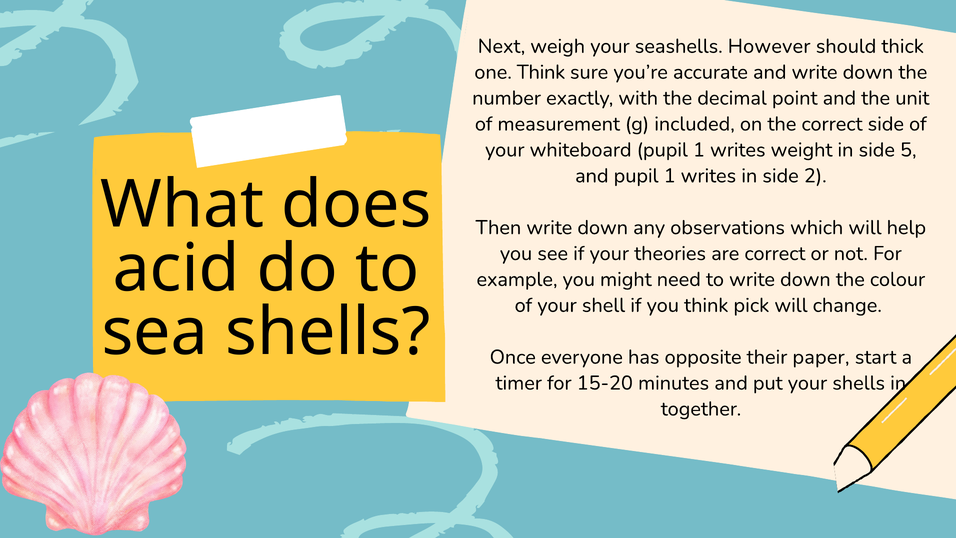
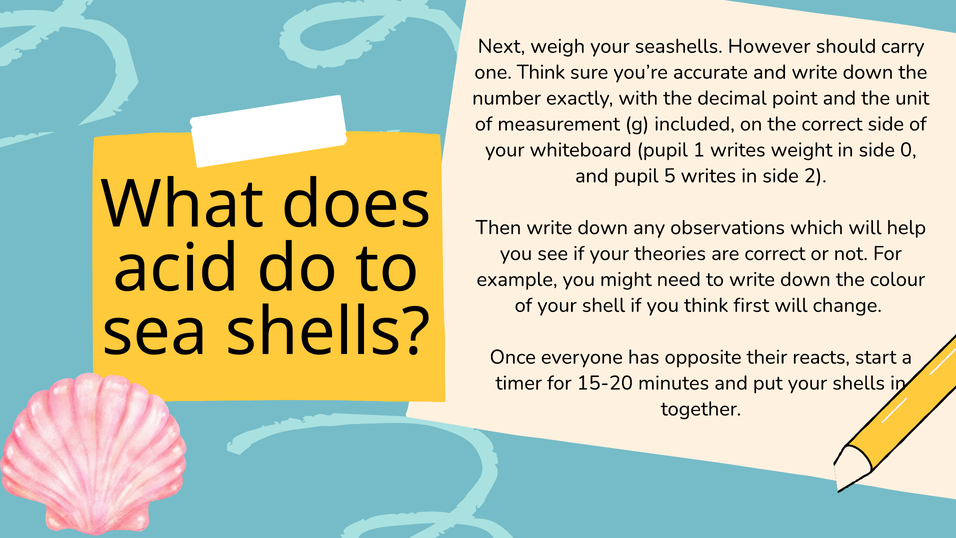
thick: thick -> carry (903, 46)
5: 5 -> 0 (908, 150)
and pupil 1: 1 -> 5 (670, 176)
pick: pick -> first (751, 305)
paper: paper -> reacts (821, 357)
